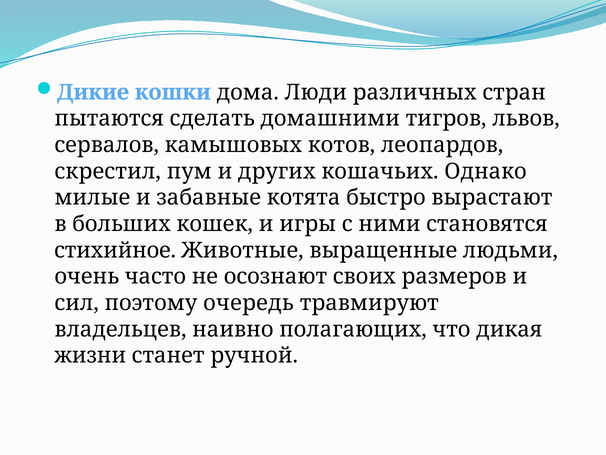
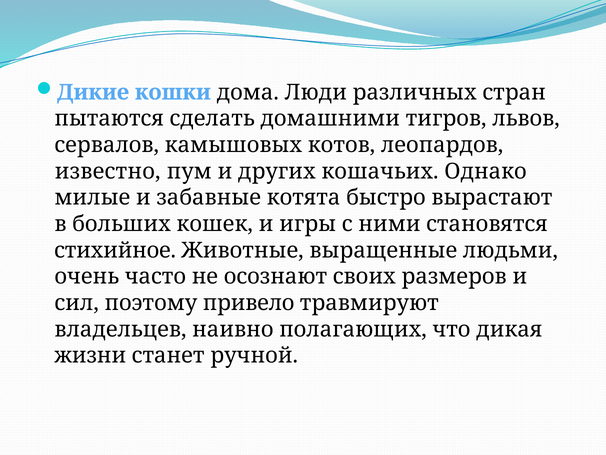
скрестил: скрестил -> известно (108, 171)
очередь: очередь -> привело (249, 303)
